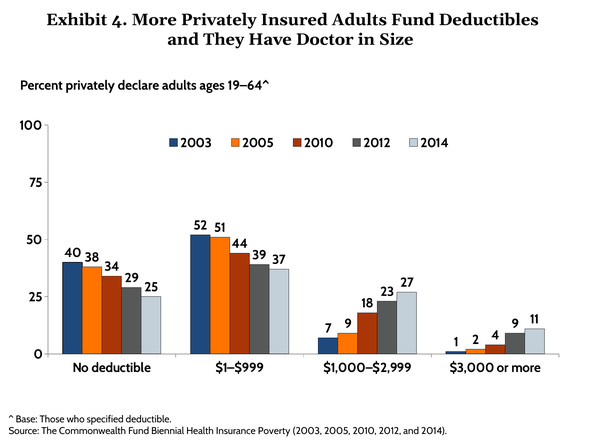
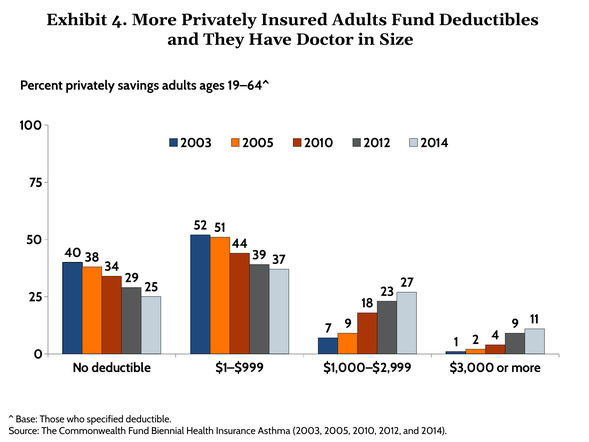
declare: declare -> savings (138, 85)
Poverty: Poverty -> Asthma (274, 431)
